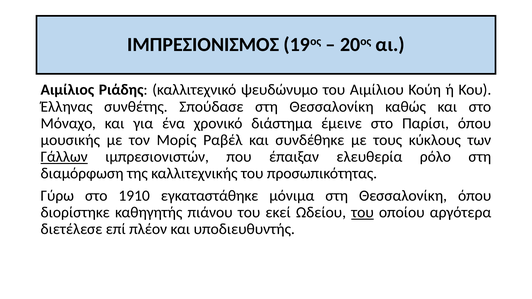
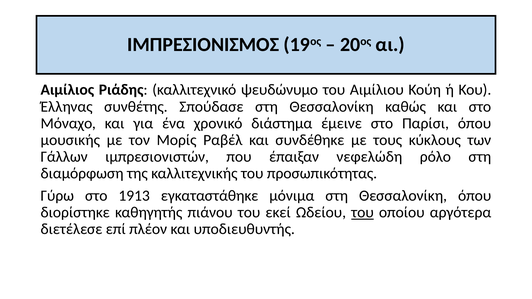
Γάλλων underline: present -> none (64, 157)
ελευθερία: ελευθερία -> νεφελώδη (369, 157)
1910: 1910 -> 1913 (134, 196)
